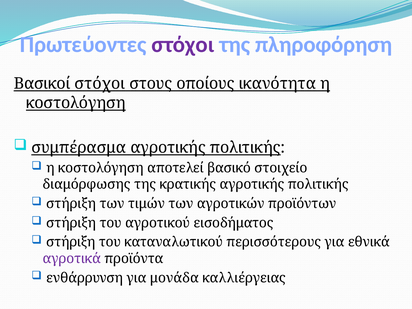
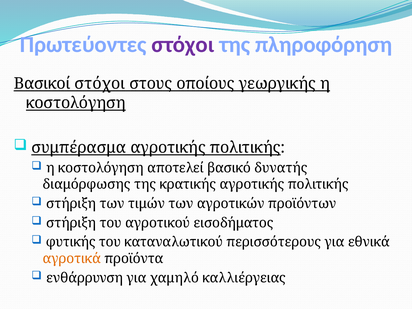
ικανότητα: ικανότητα -> γεωργικής (277, 84)
στοιχείο: στοιχείο -> δυνατής (281, 168)
στήριξη: στήριξη -> φυτικής (71, 242)
αγροτικά colour: purple -> orange (72, 259)
μονάδα: μονάδα -> χαμηλό (174, 278)
